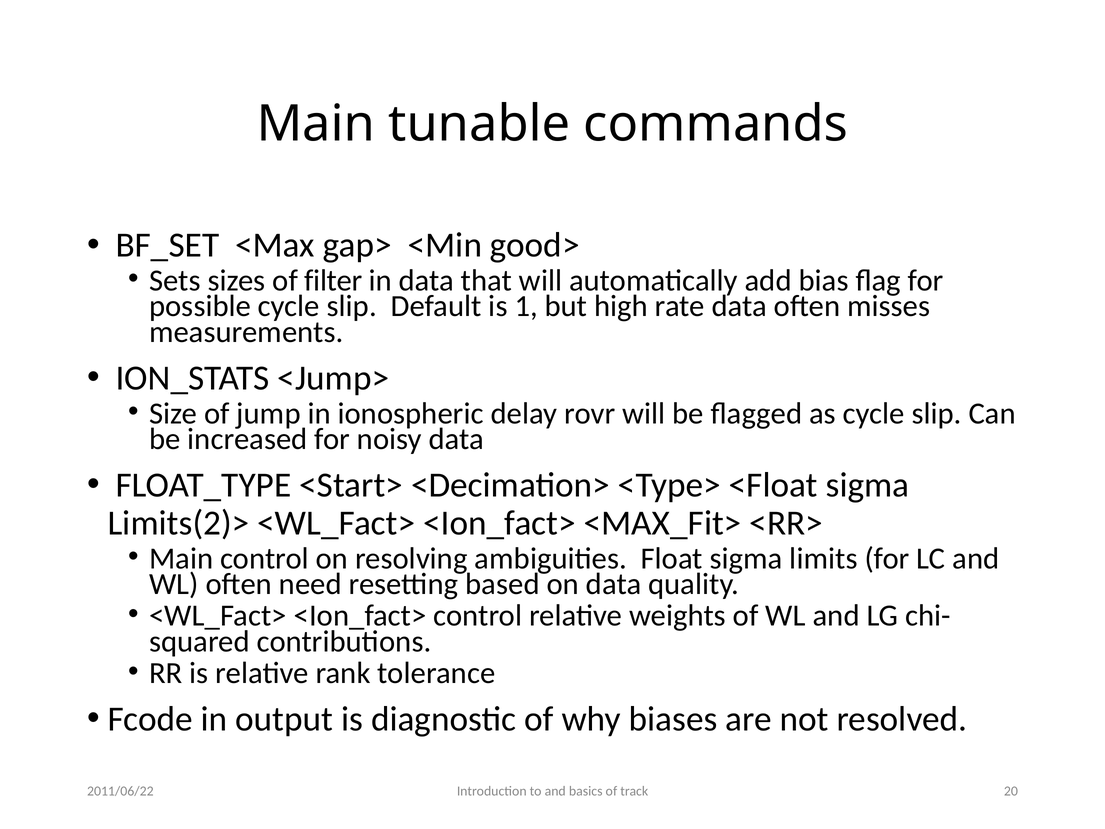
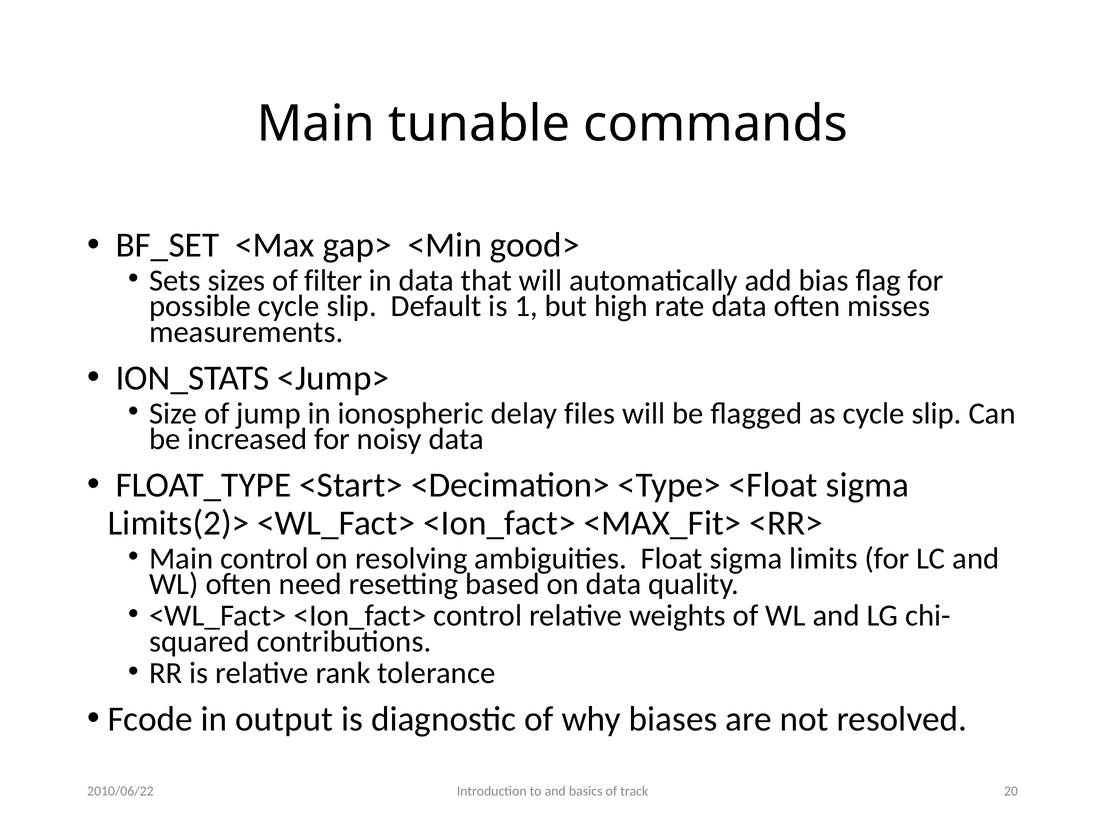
rovr: rovr -> files (590, 413)
2011/06/22: 2011/06/22 -> 2010/06/22 (120, 791)
